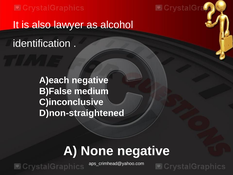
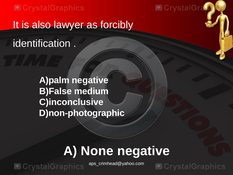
alcohol: alcohol -> forcibly (117, 25)
A)each: A)each -> A)palm (54, 80)
D)non-straightened: D)non-straightened -> D)non-photographic (82, 113)
